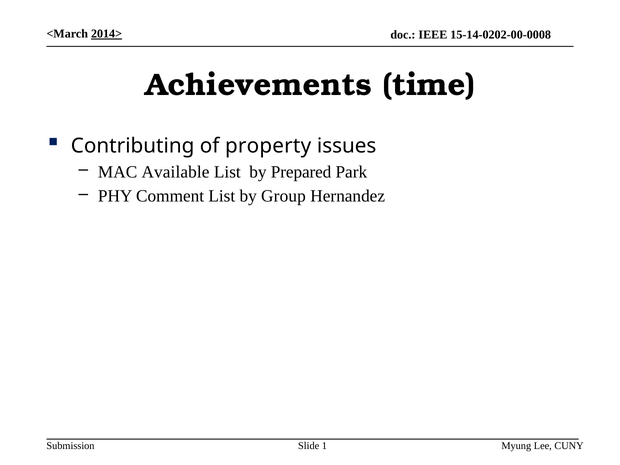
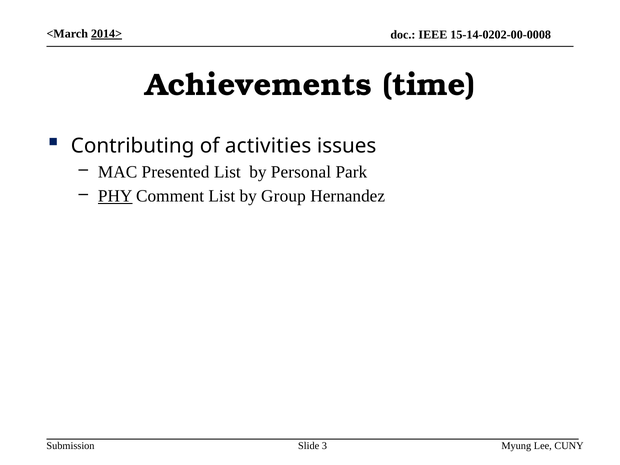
property: property -> activities (268, 146)
Available: Available -> Presented (176, 172)
Prepared: Prepared -> Personal (301, 172)
PHY underline: none -> present (115, 196)
1: 1 -> 3 (324, 446)
